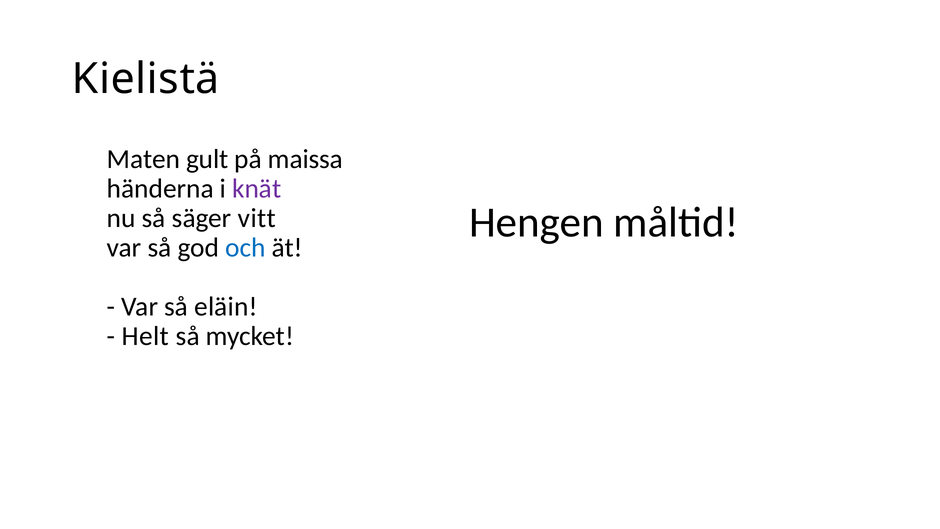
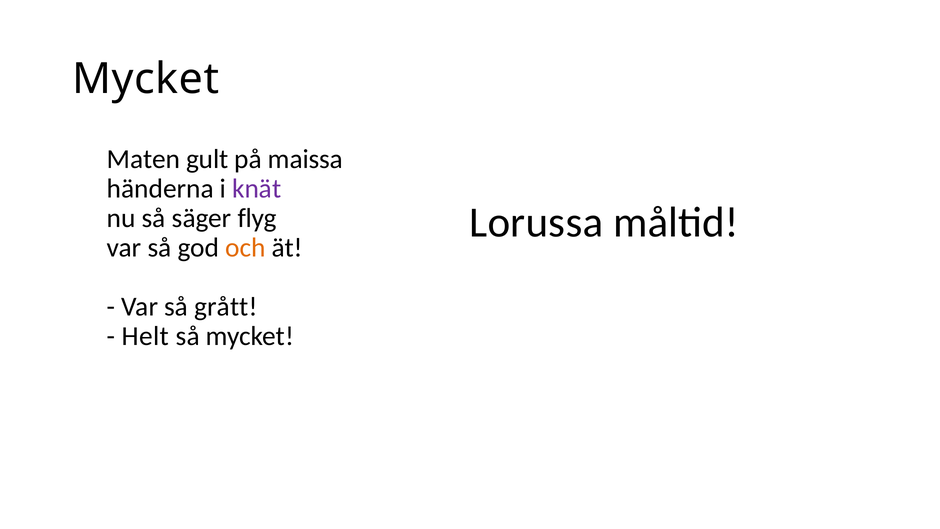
Kielistä: Kielistä -> Mycket (146, 79)
Hengen: Hengen -> Lorussa (536, 223)
vitt: vitt -> flyg (257, 218)
och colour: blue -> orange (245, 248)
eläin: eläin -> grått (226, 307)
